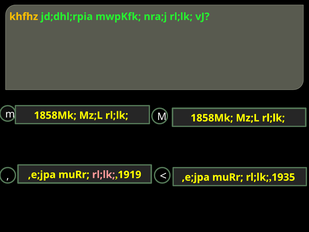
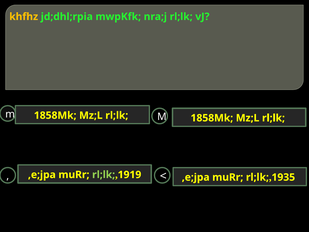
rl;lk colour: pink -> light green (104, 175)
